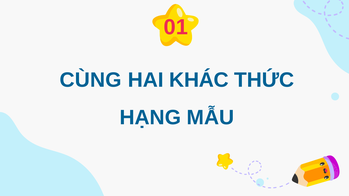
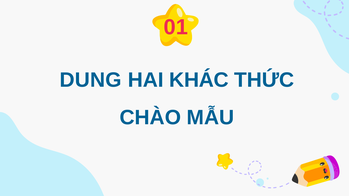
CÙNG: CÙNG -> DUNG (91, 80)
HẠNG: HẠNG -> CHÀO (150, 118)
